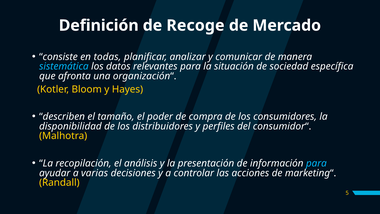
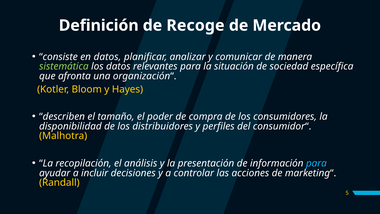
en todas: todas -> datos (107, 57)
sistemática colour: light blue -> light green (64, 66)
varias: varias -> incluir (95, 173)
